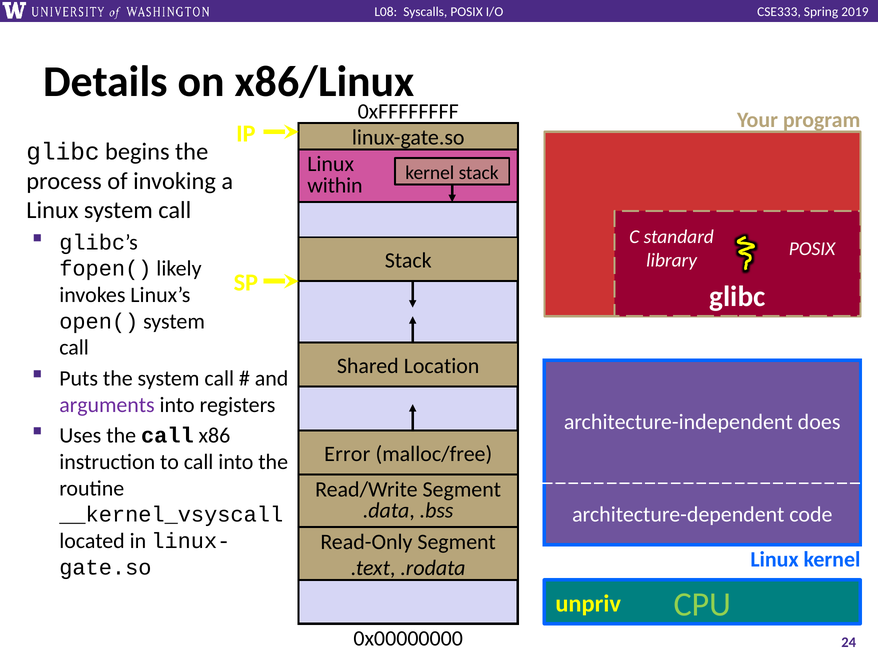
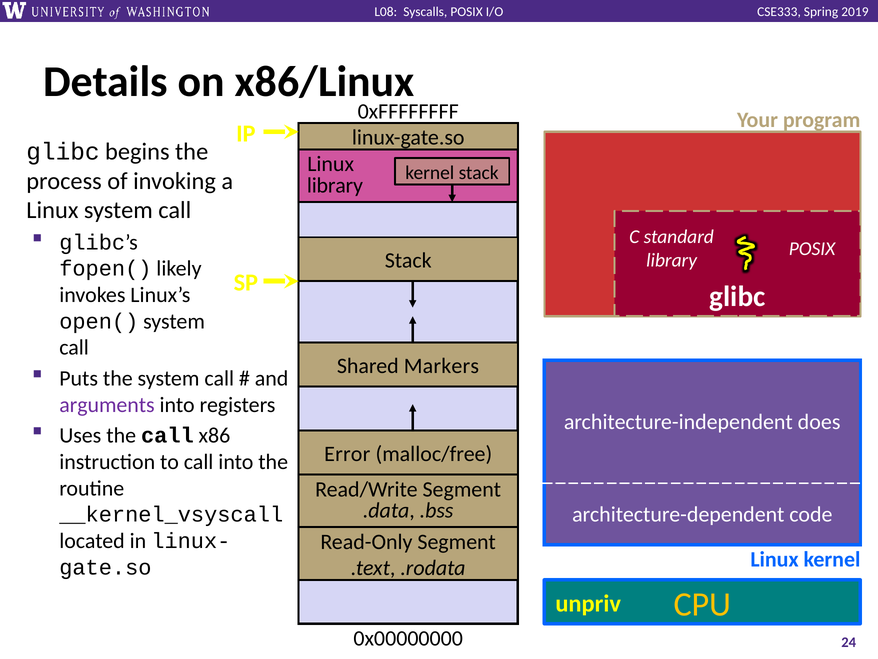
within: within -> library (335, 185)
Location: Location -> Markers (441, 366)
CPU colour: light green -> yellow (702, 604)
